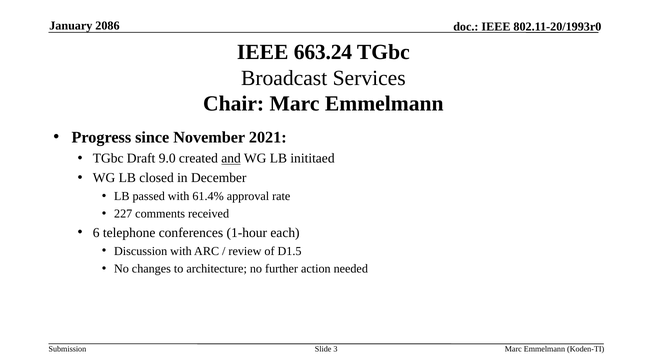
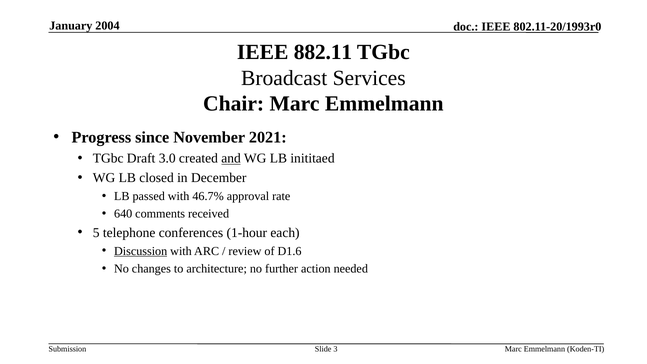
2086: 2086 -> 2004 (107, 26)
663.24: 663.24 -> 882.11 (323, 52)
9.0: 9.0 -> 3.0 (167, 158)
61.4%: 61.4% -> 46.7% (208, 196)
227: 227 -> 640 (123, 214)
6: 6 -> 5 (96, 233)
Discussion underline: none -> present (141, 251)
D1.5: D1.5 -> D1.6 (290, 251)
